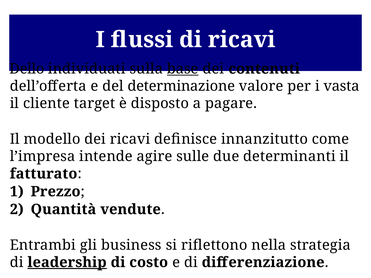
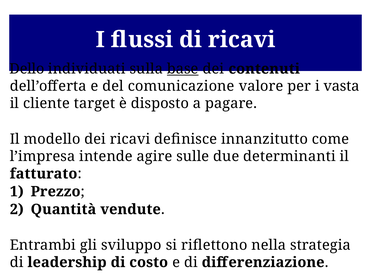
determinazione: determinazione -> comunicazione (181, 86)
business: business -> sviluppo (131, 245)
leadership underline: present -> none (67, 263)
